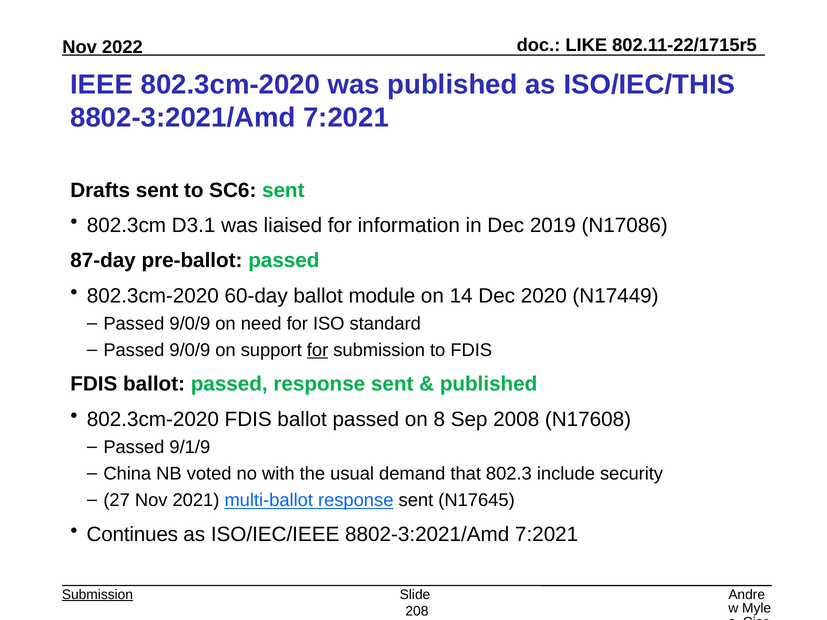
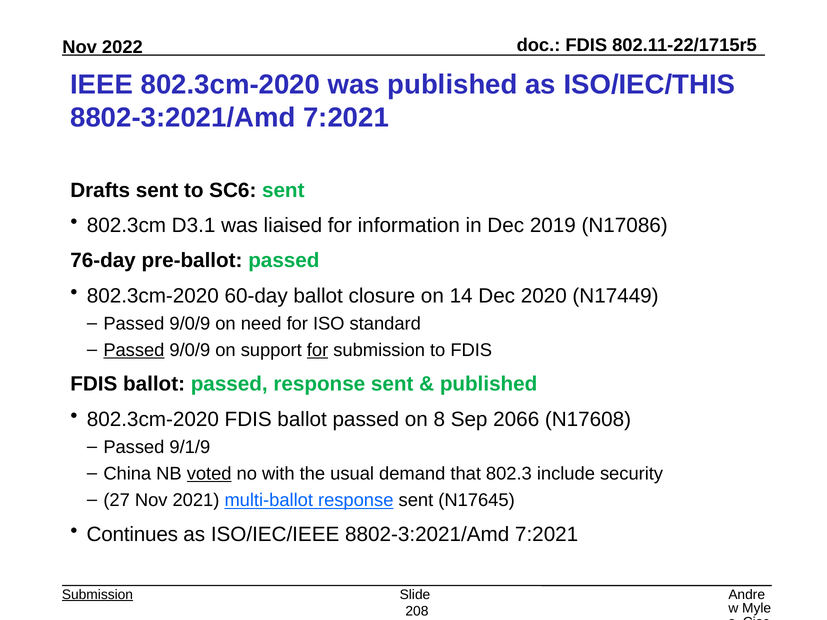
LIKE: LIKE -> FDIS (586, 45)
87-day: 87-day -> 76-day (103, 261)
module: module -> closure (382, 296)
Passed underline: none -> present (134, 350)
2008: 2008 -> 2066 (516, 419)
voted underline: none -> present (209, 474)
